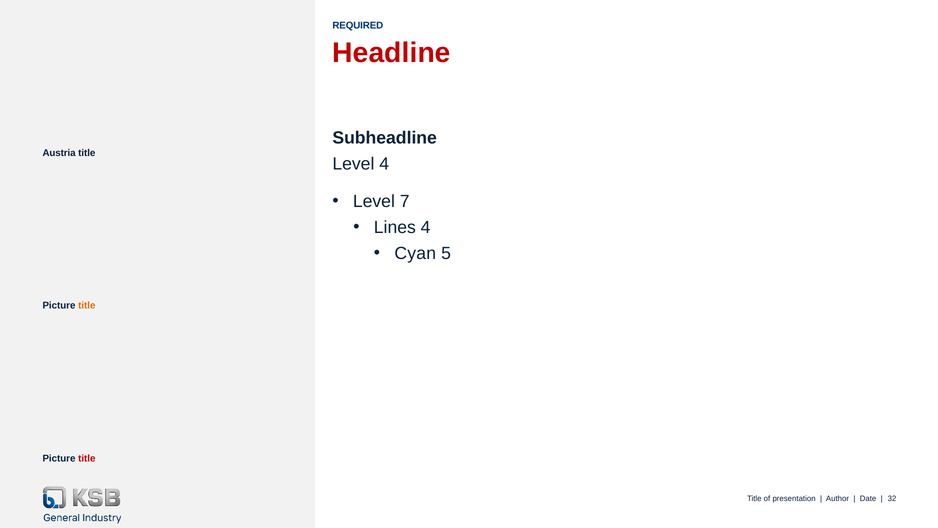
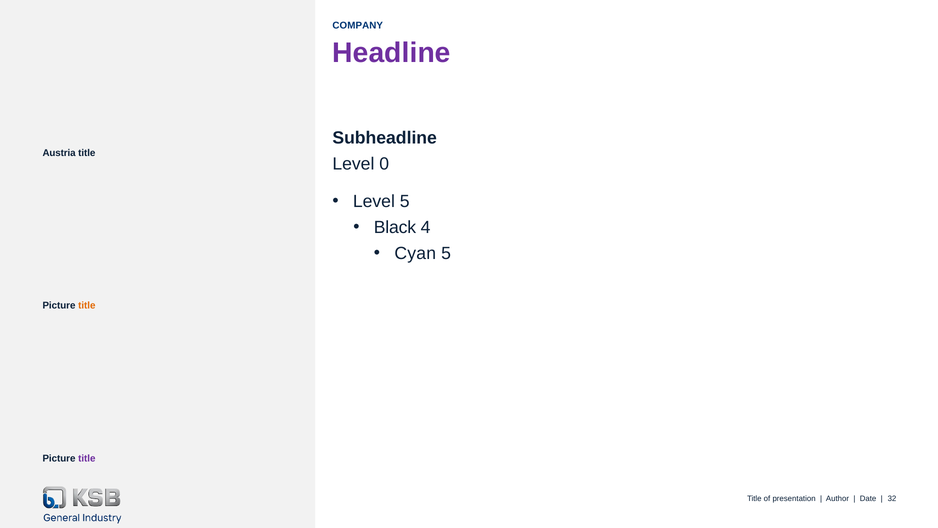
REQUIRED: REQUIRED -> COMPANY (358, 25)
Headline colour: red -> purple (392, 53)
Level 4: 4 -> 0 (384, 164)
Level 7: 7 -> 5 (405, 201)
Lines: Lines -> Black (395, 227)
title colour: red -> purple (87, 458)
